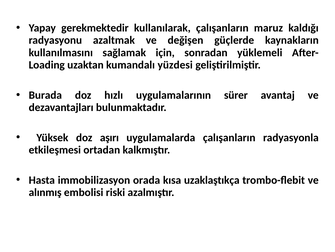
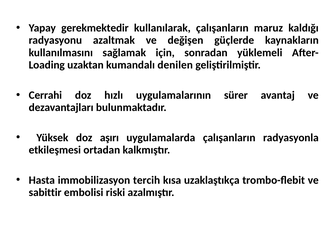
yüzdesi: yüzdesi -> denilen (175, 65)
Burada: Burada -> Cerrahi (45, 95)
orada: orada -> tercih (147, 180)
alınmış: alınmış -> sabittir (45, 192)
